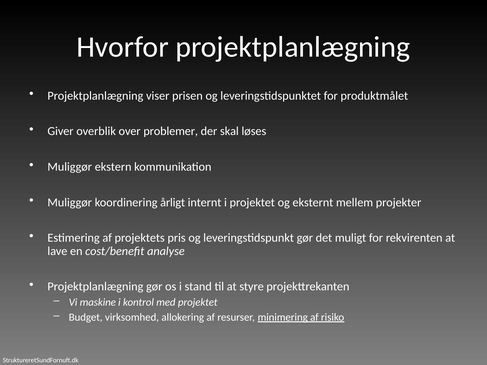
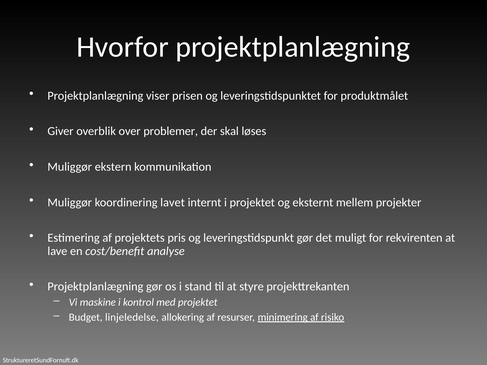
årligt: årligt -> lavet (173, 202)
virksomhed: virksomhed -> linjeledelse (132, 317)
